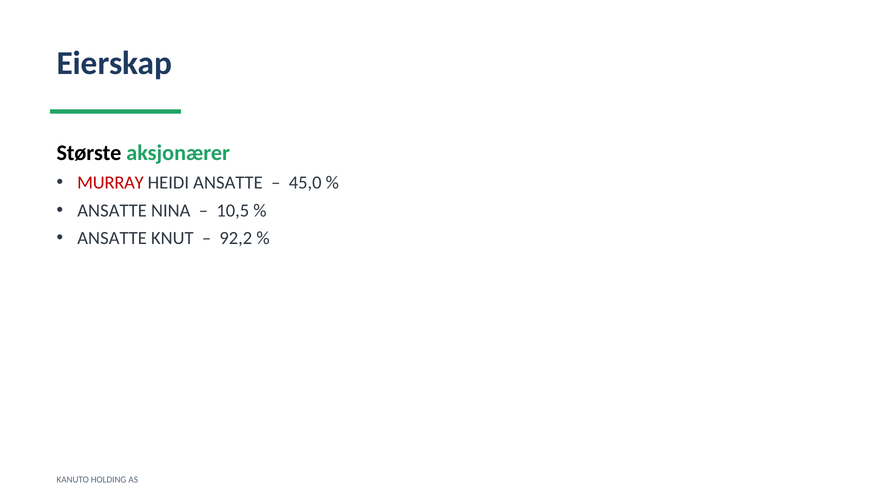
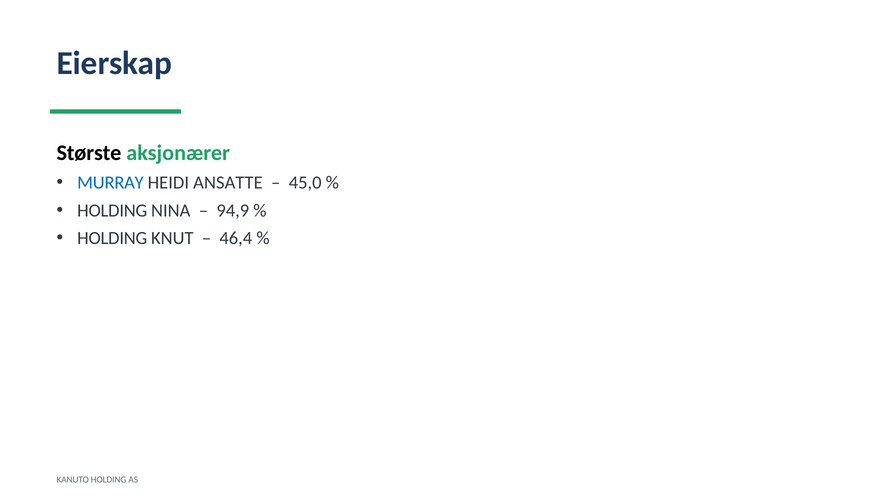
MURRAY colour: red -> blue (110, 183)
ANSATTE: ANSATTE -> HOLDING (112, 210)
10,5: 10,5 -> 94,9 (233, 210)
ANSATTE: ANSATTE -> HOLDING (112, 238)
92,2: 92,2 -> 46,4 (236, 238)
